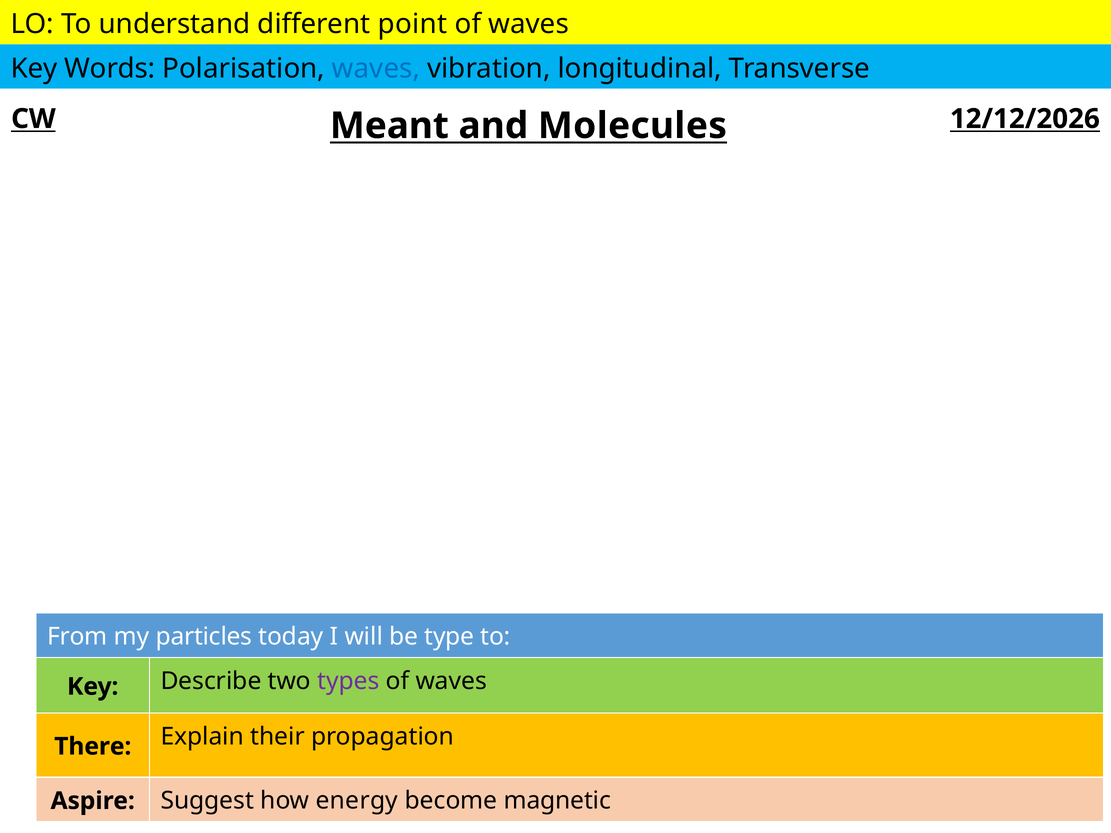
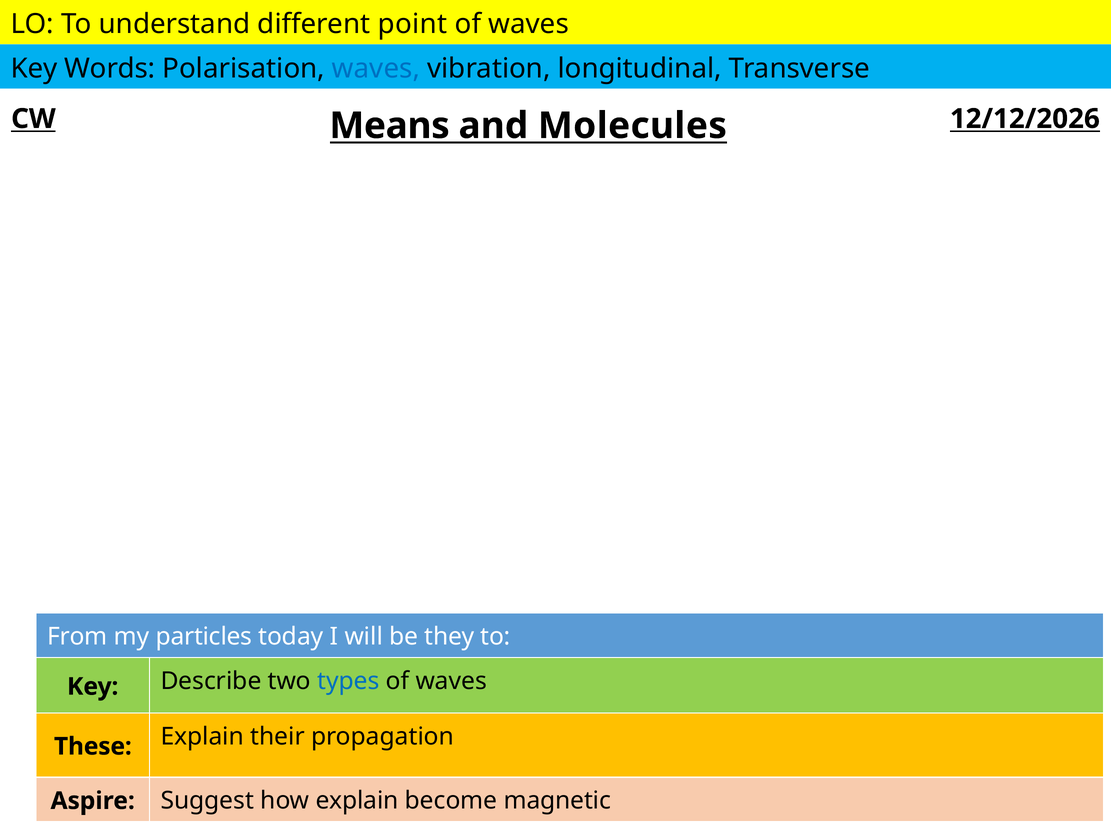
Meant: Meant -> Means (390, 126)
type: type -> they (449, 637)
types colour: purple -> blue (348, 681)
There: There -> These (93, 747)
how energy: energy -> explain (357, 801)
